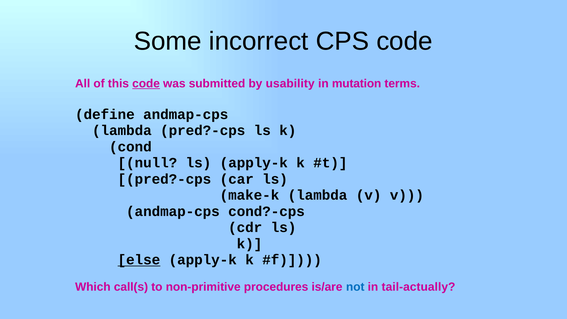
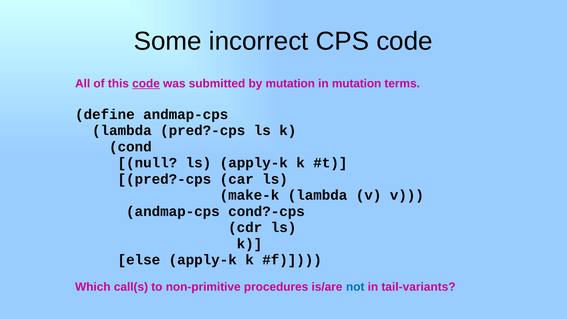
by usability: usability -> mutation (290, 83)
else underline: present -> none (139, 260)
tail-actually: tail-actually -> tail-variants (419, 287)
